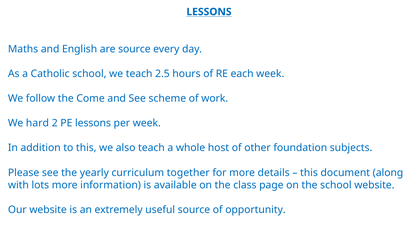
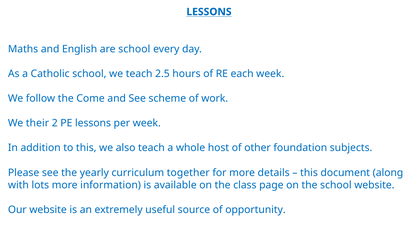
are source: source -> school (134, 49)
hard: hard -> their (37, 123)
